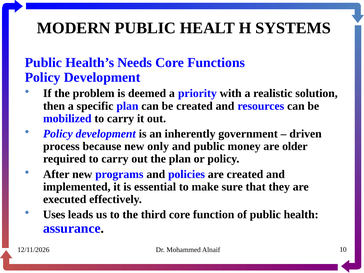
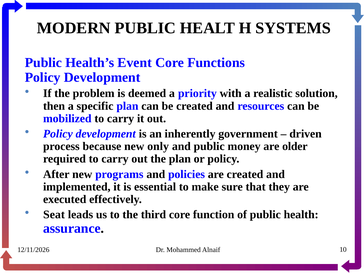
Needs: Needs -> Event (135, 63)
Uses: Uses -> Seat (54, 215)
